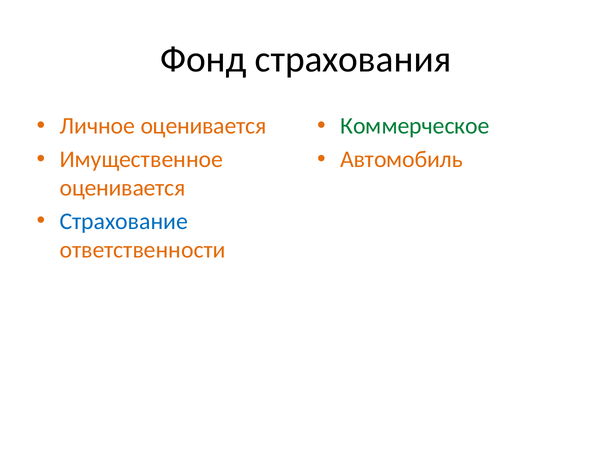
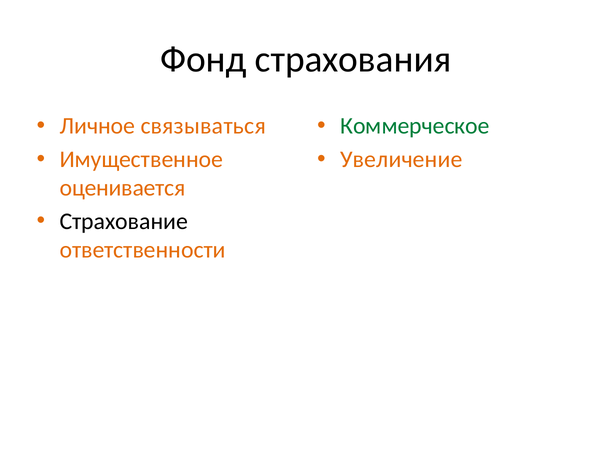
Личное оценивается: оценивается -> связываться (203, 126)
Автомобиль: Автомобиль -> Увеличение (401, 159)
Страхование colour: blue -> black (124, 221)
